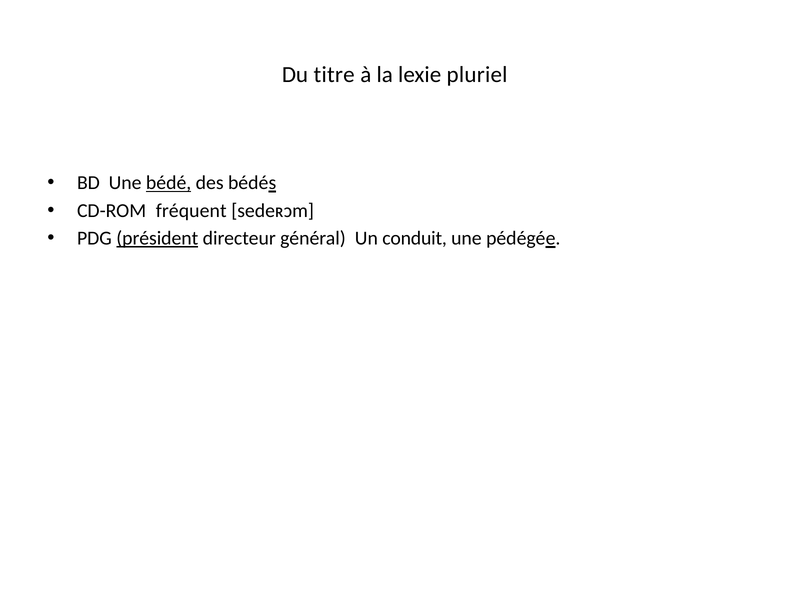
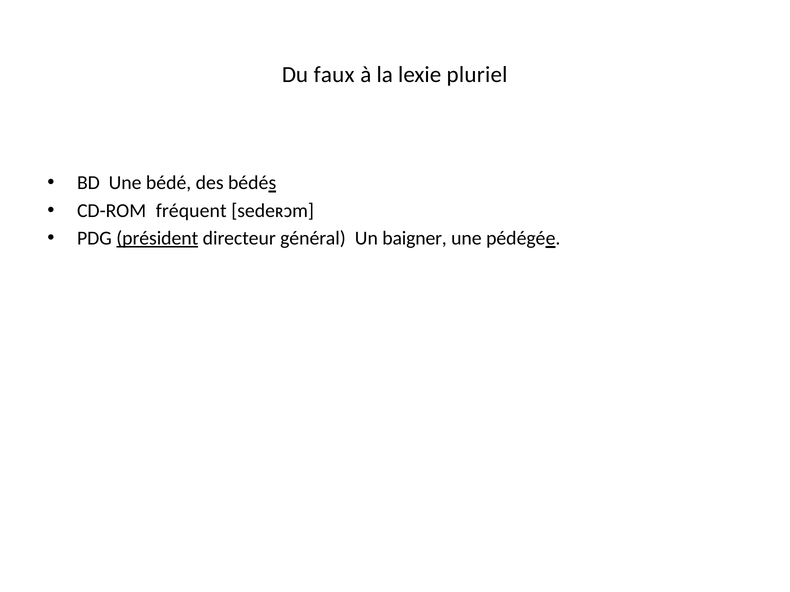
titre: titre -> faux (334, 75)
bédé underline: present -> none (169, 183)
conduit: conduit -> baigner (415, 238)
